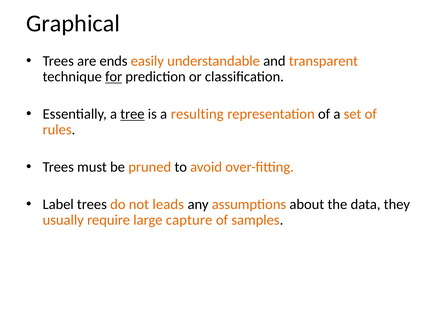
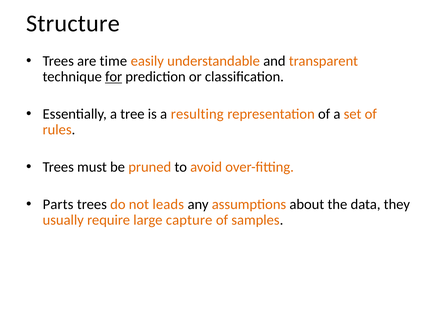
Graphical: Graphical -> Structure (73, 24)
ends: ends -> time (113, 61)
tree underline: present -> none (132, 114)
Label: Label -> Parts (58, 204)
